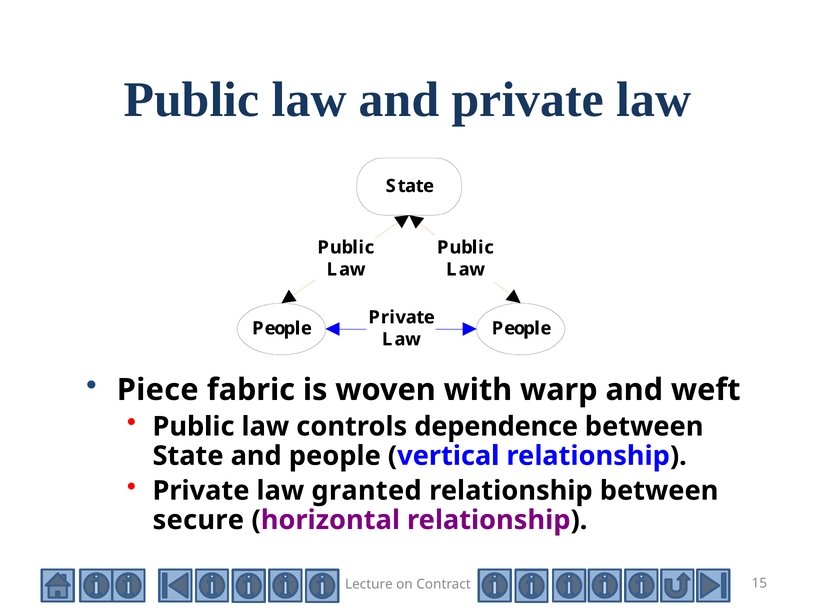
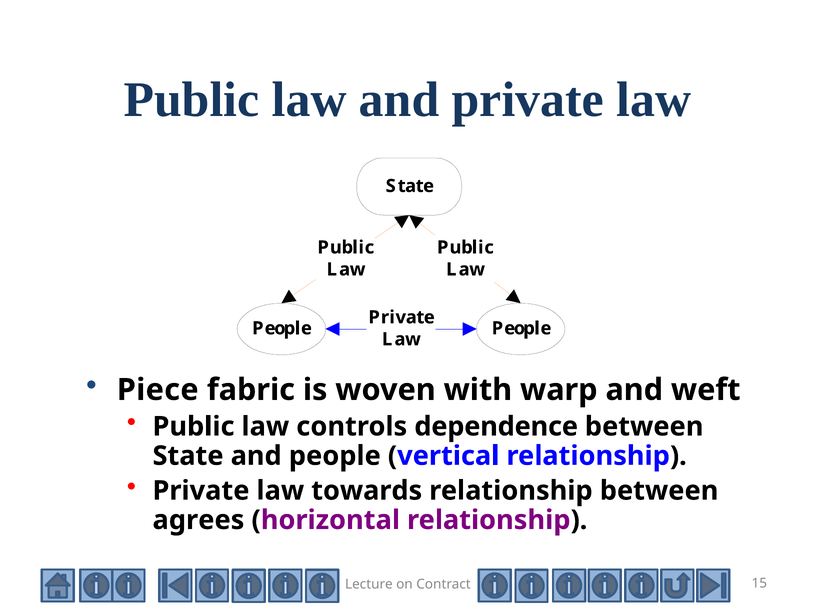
granted: granted -> towards (367, 491)
secure: secure -> agrees (198, 520)
